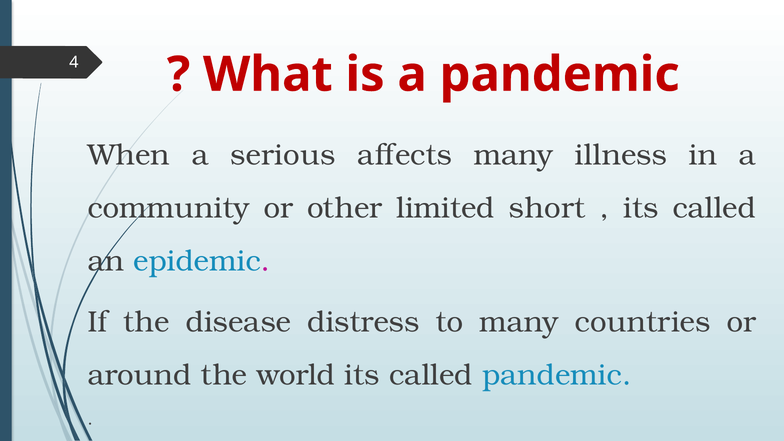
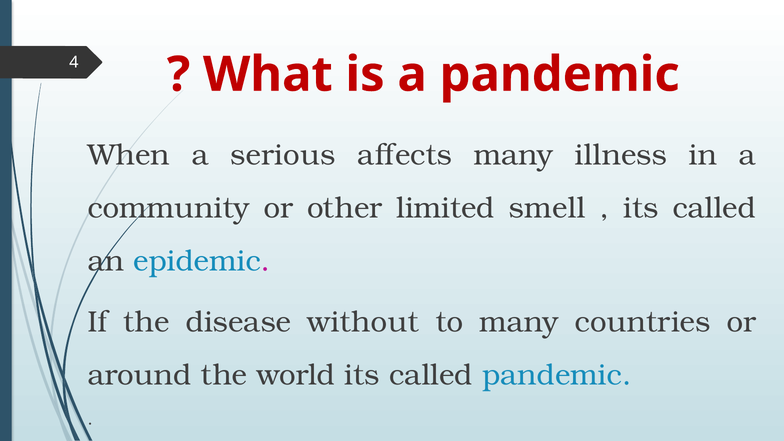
short: short -> smell (547, 208)
distress: distress -> without (363, 322)
